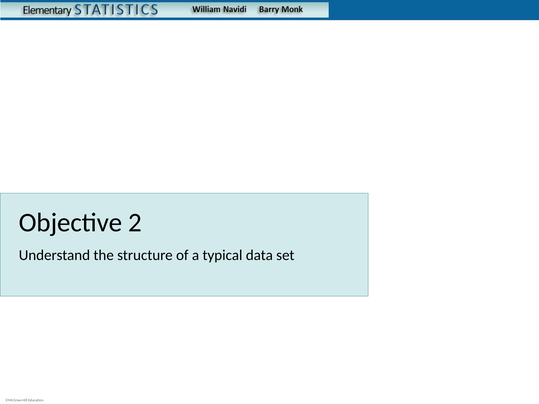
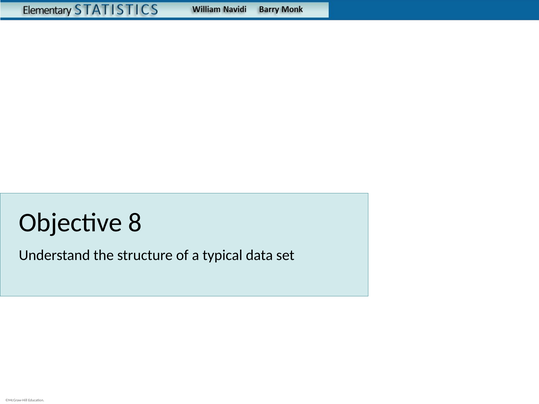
2: 2 -> 8 (135, 223)
